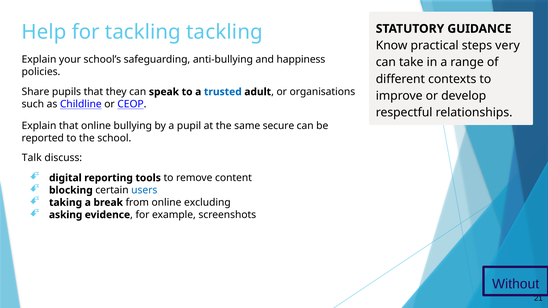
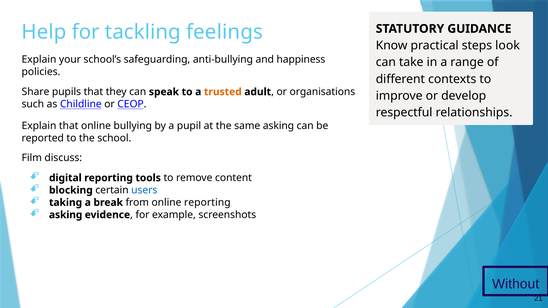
tackling tackling: tackling -> feelings (225, 32)
very: very -> look (508, 46)
trusted colour: blue -> orange (223, 92)
same secure: secure -> asking (278, 126)
Talk: Talk -> Film (32, 158)
online excluding: excluding -> reporting (207, 203)
